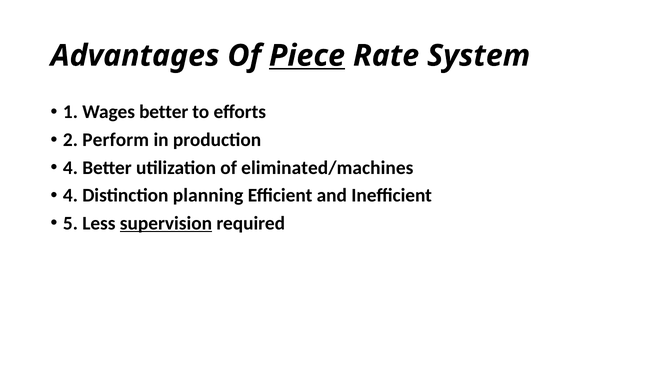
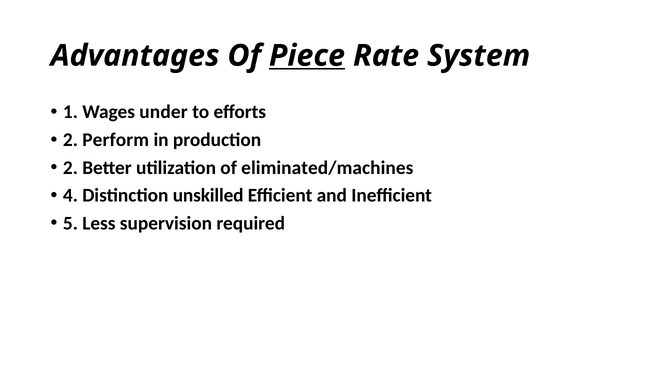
Wages better: better -> under (164, 112)
4: 4 -> 2 (70, 168)
planning: planning -> unskilled (208, 195)
supervision underline: present -> none (166, 223)
